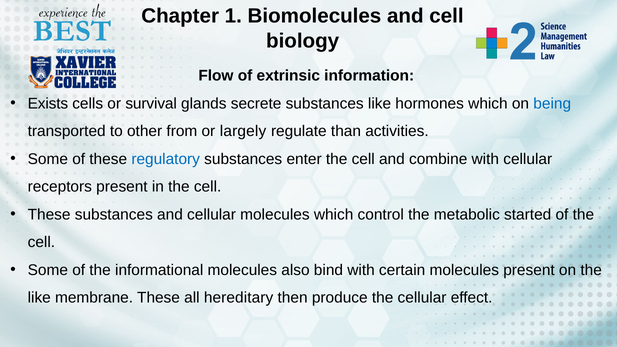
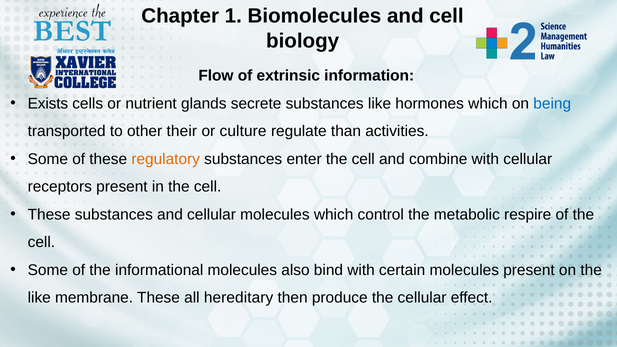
survival: survival -> nutrient (151, 104)
from: from -> their (182, 131)
largely: largely -> culture (243, 131)
regulatory colour: blue -> orange (166, 159)
started: started -> respire (528, 215)
